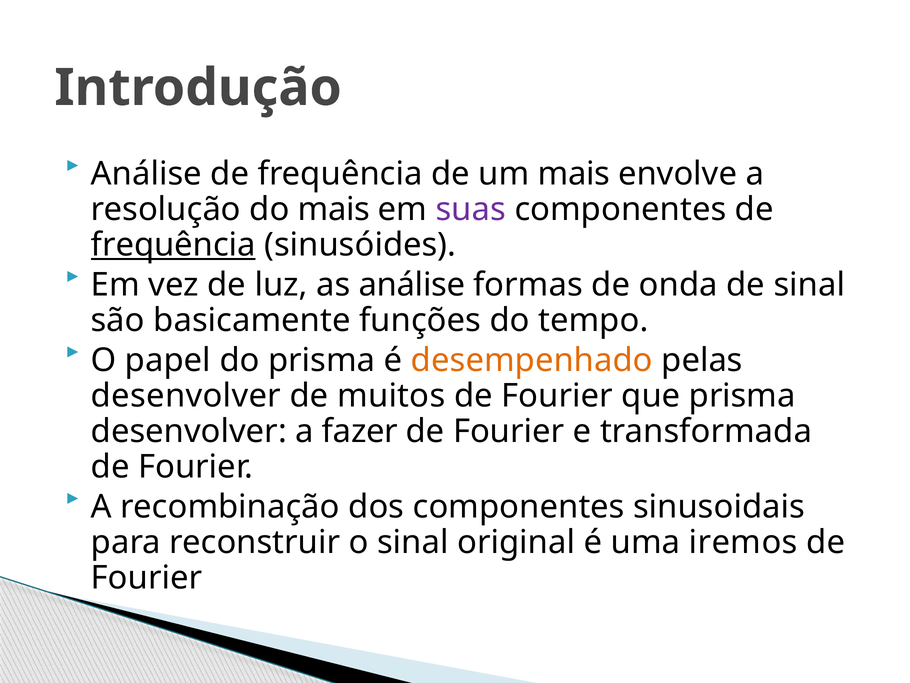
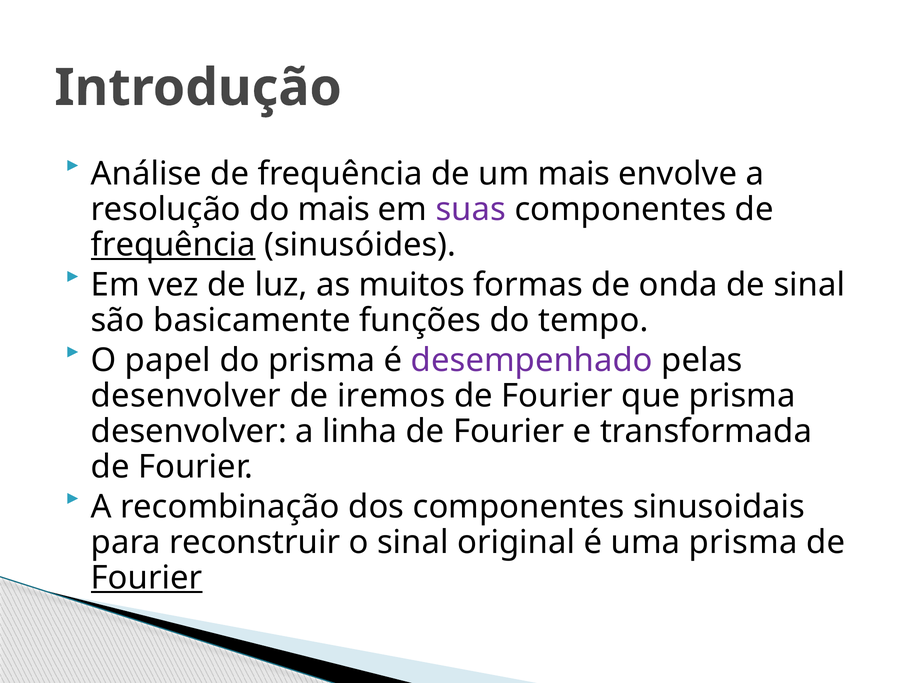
as análise: análise -> muitos (412, 285)
desempenhado colour: orange -> purple (532, 360)
muitos: muitos -> iremos (391, 396)
fazer: fazer -> linha (360, 431)
uma iremos: iremos -> prisma (743, 542)
Fourier underline: none -> present (147, 578)
